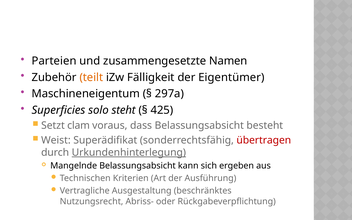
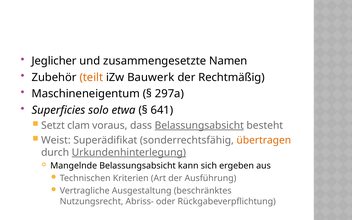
Parteien: Parteien -> Jeglicher (54, 61)
Fälligkeit: Fälligkeit -> Bauwerk (151, 77)
Eigentümer: Eigentümer -> Rechtmäßig (232, 77)
steht: steht -> etwa (123, 110)
425: 425 -> 641 (162, 110)
Belassungsabsicht underline: none -> present (199, 125)
übertragen colour: red -> orange (264, 140)
